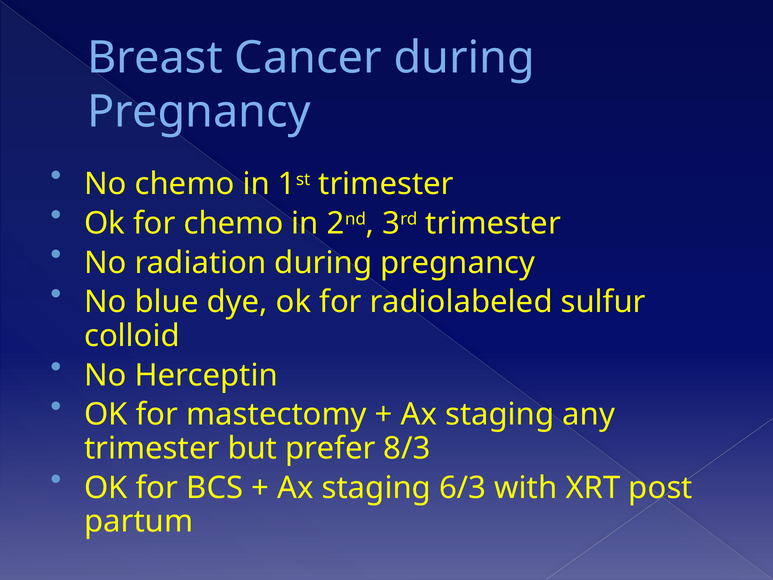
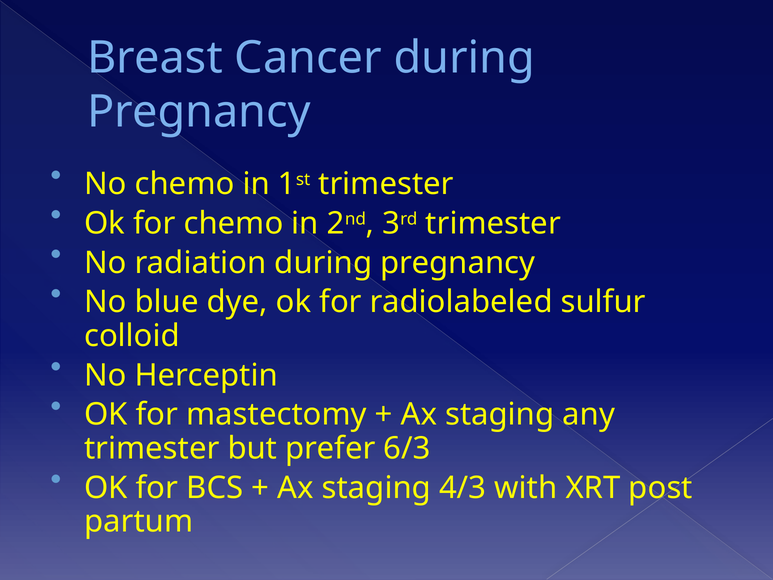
8/3: 8/3 -> 6/3 (407, 448)
6/3: 6/3 -> 4/3 (463, 488)
